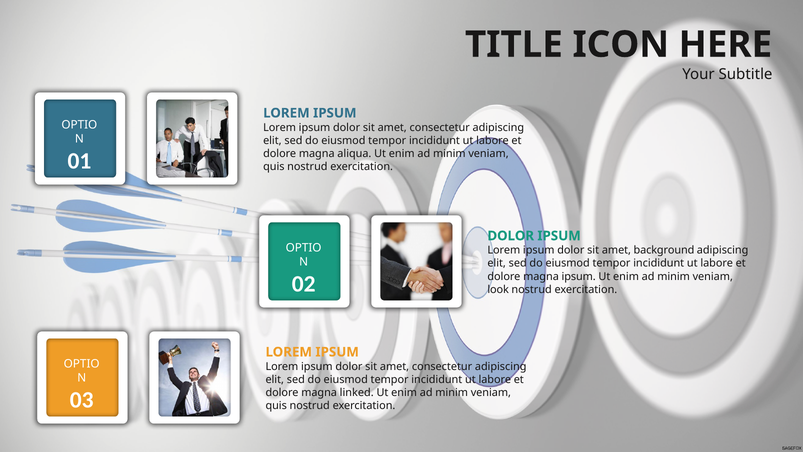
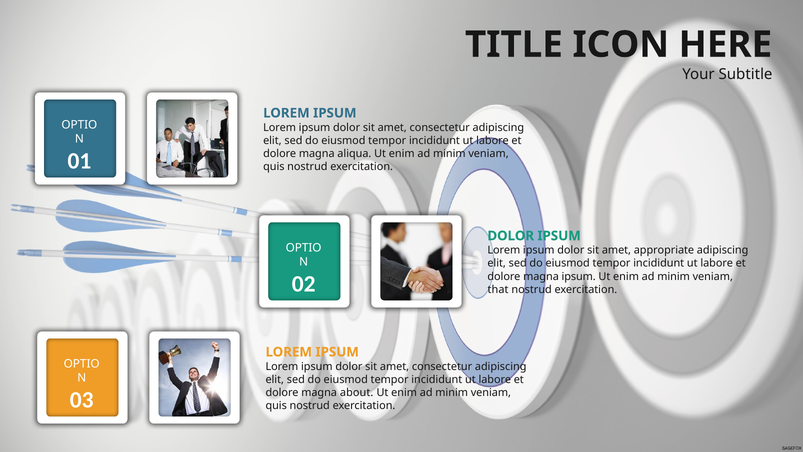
background: background -> appropriate (664, 250)
look: look -> that (498, 289)
linked: linked -> about (357, 392)
